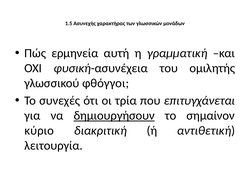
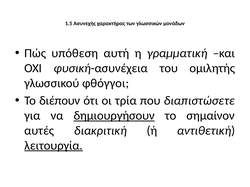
ερμηνεία: ερμηνεία -> υπόθεση (75, 53)
συνεχές: συνεχές -> διέπουν (60, 101)
επιτυγχάνεται: επιτυγχάνεται -> διαπιστώσετε (199, 101)
κύριο: κύριο -> αυτές (39, 131)
λειτουργία underline: none -> present (54, 146)
